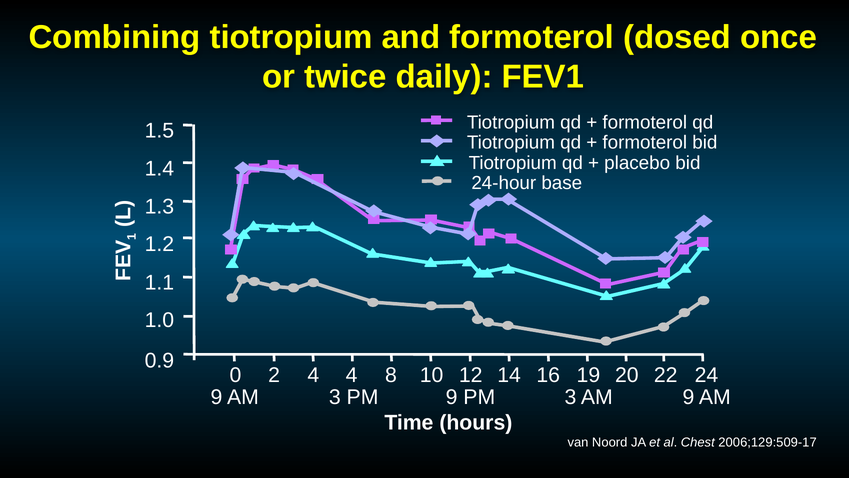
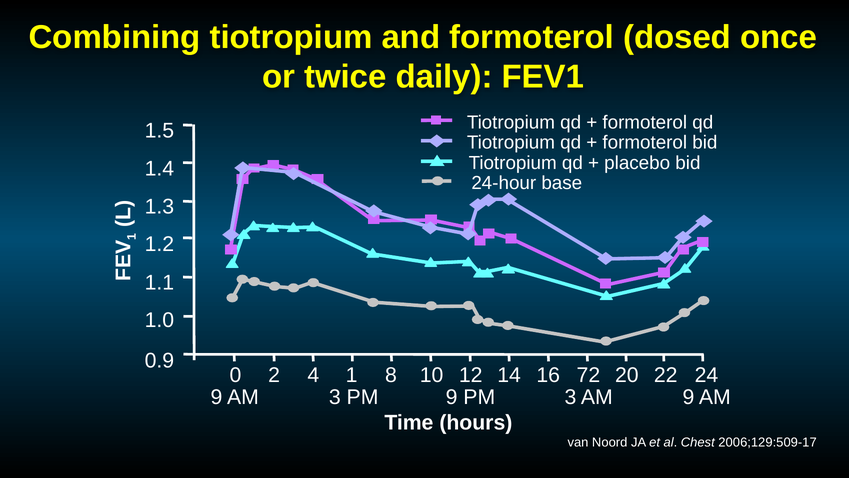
4 4: 4 -> 1 (352, 375)
19: 19 -> 72 (588, 375)
